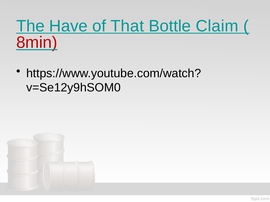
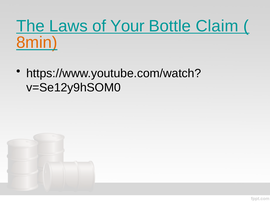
Have: Have -> Laws (68, 26)
That: That -> Your (127, 26)
8min colour: red -> orange (37, 43)
